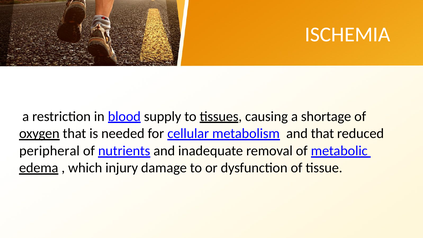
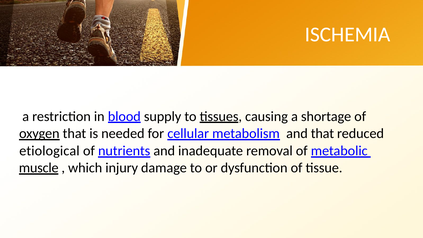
peripheral: peripheral -> etiological (49, 151)
edema: edema -> muscle (39, 168)
